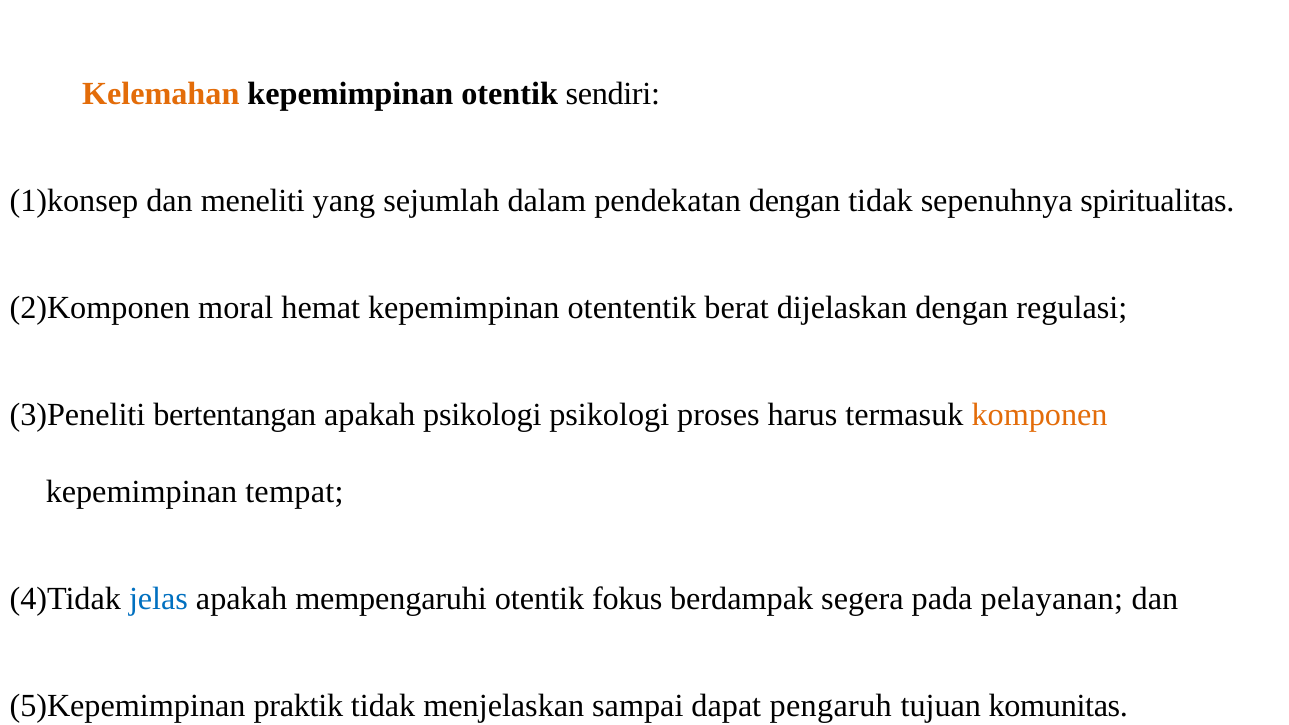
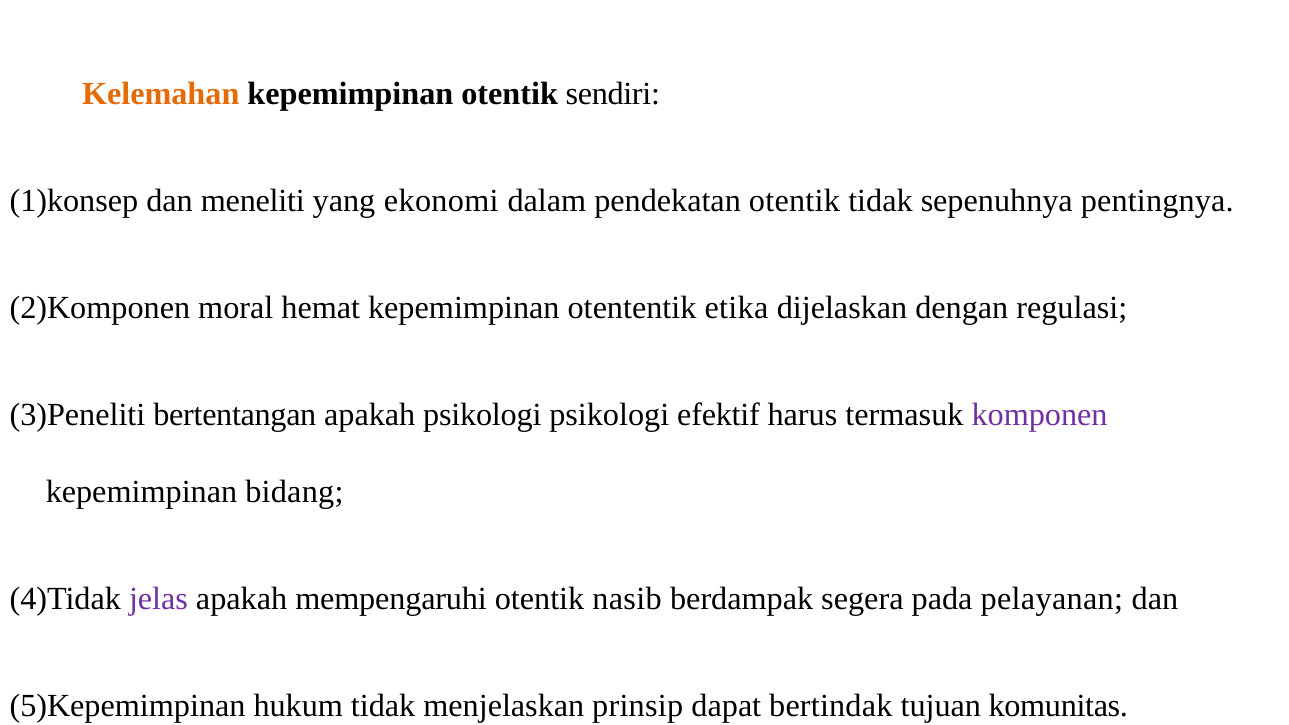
sejumlah: sejumlah -> ekonomi (441, 201)
pendekatan dengan: dengan -> otentik (794, 201)
spiritualitas: spiritualitas -> pentingnya (1157, 201)
berat: berat -> etika (736, 308)
proses: proses -> efektif (719, 415)
komponen colour: orange -> purple (1040, 415)
tempat: tempat -> bidang (294, 492)
jelas colour: blue -> purple (159, 599)
fokus: fokus -> nasib (627, 599)
praktik: praktik -> hukum (298, 706)
sampai: sampai -> prinsip (638, 706)
pengaruh: pengaruh -> bertindak (831, 706)
